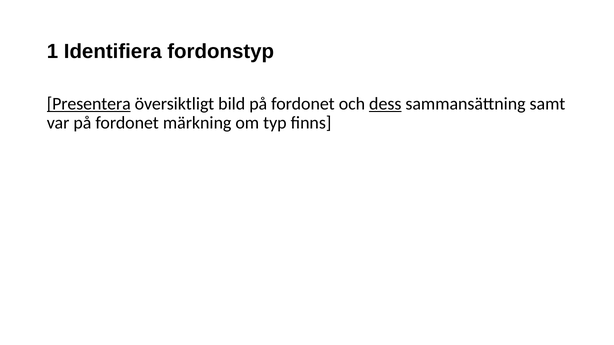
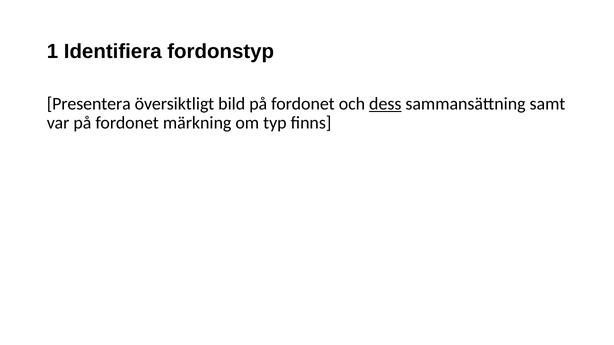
Presentera underline: present -> none (89, 104)
